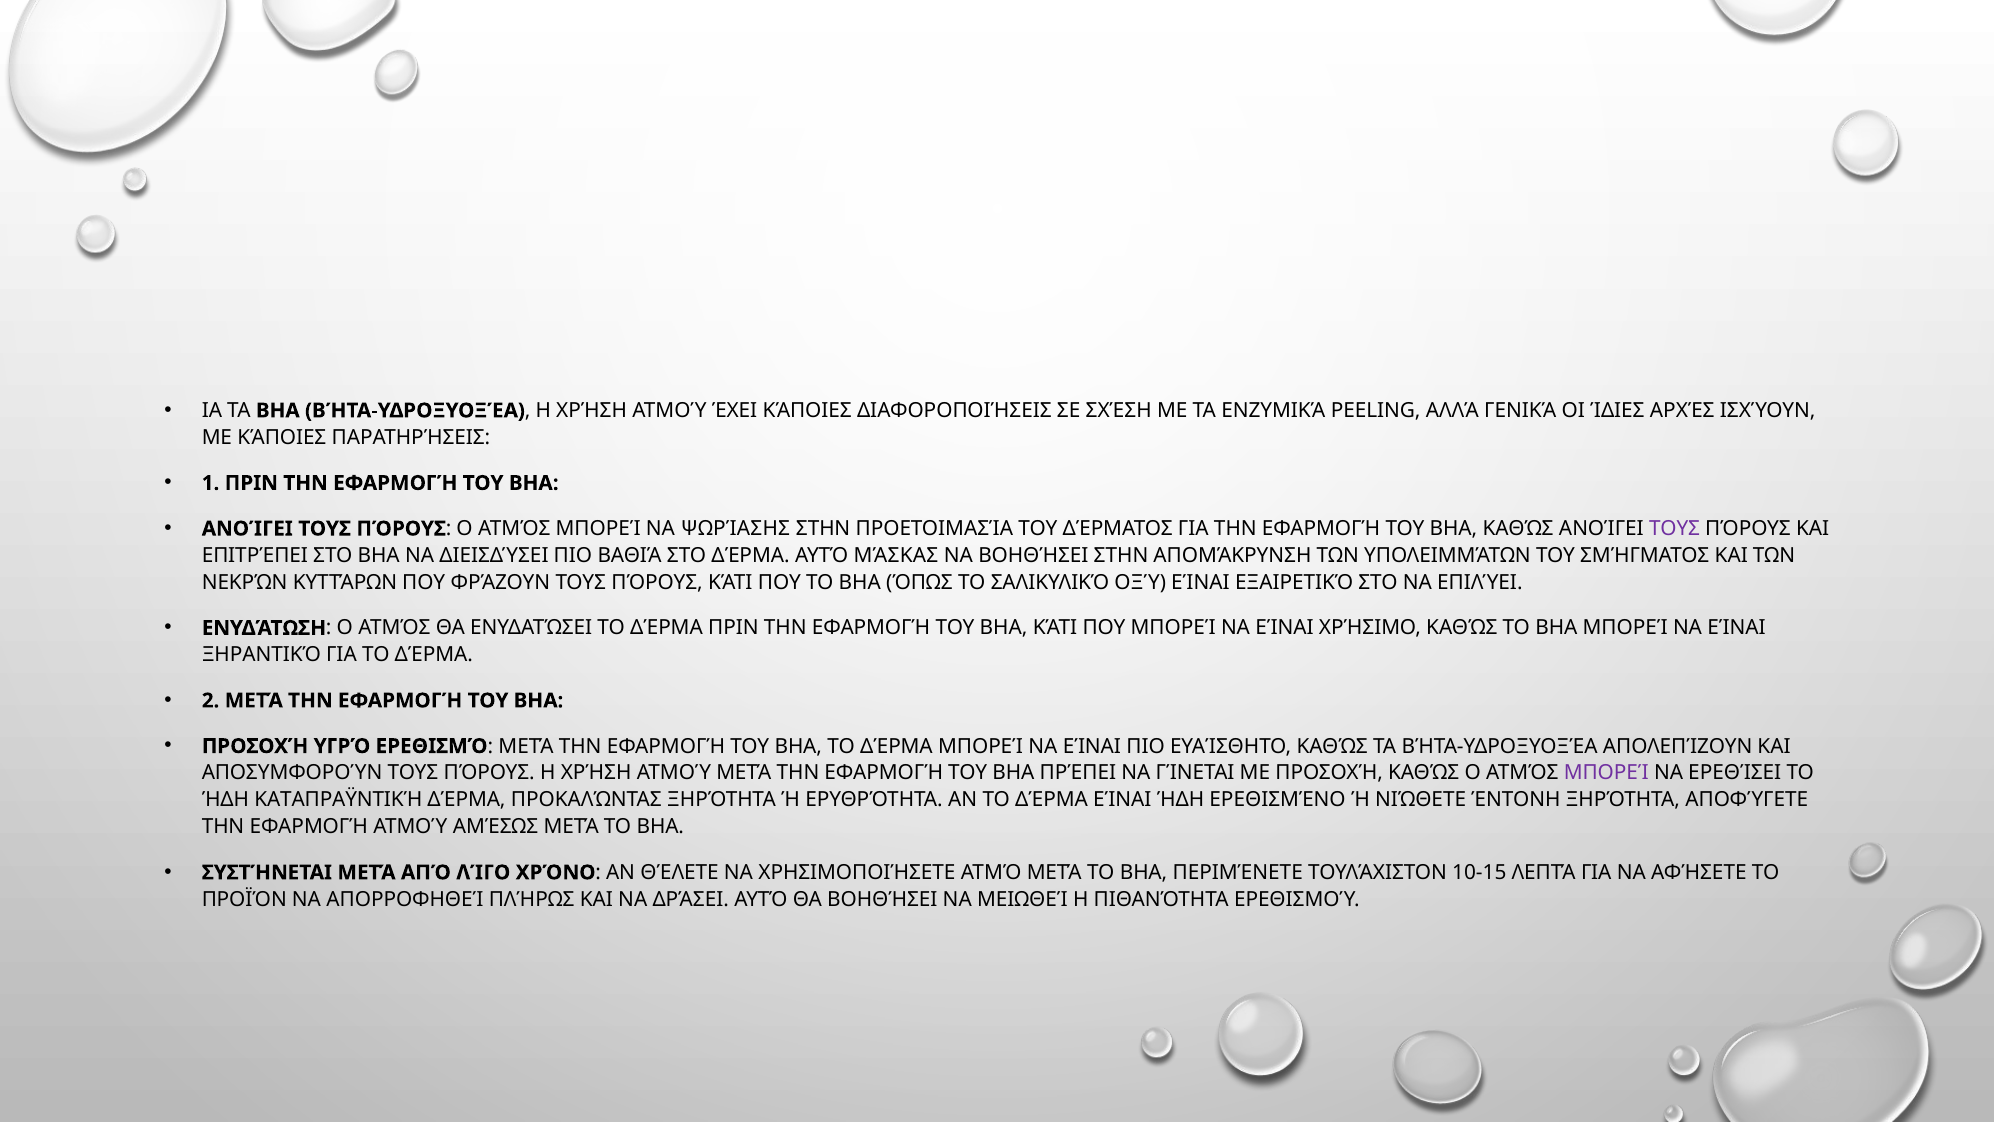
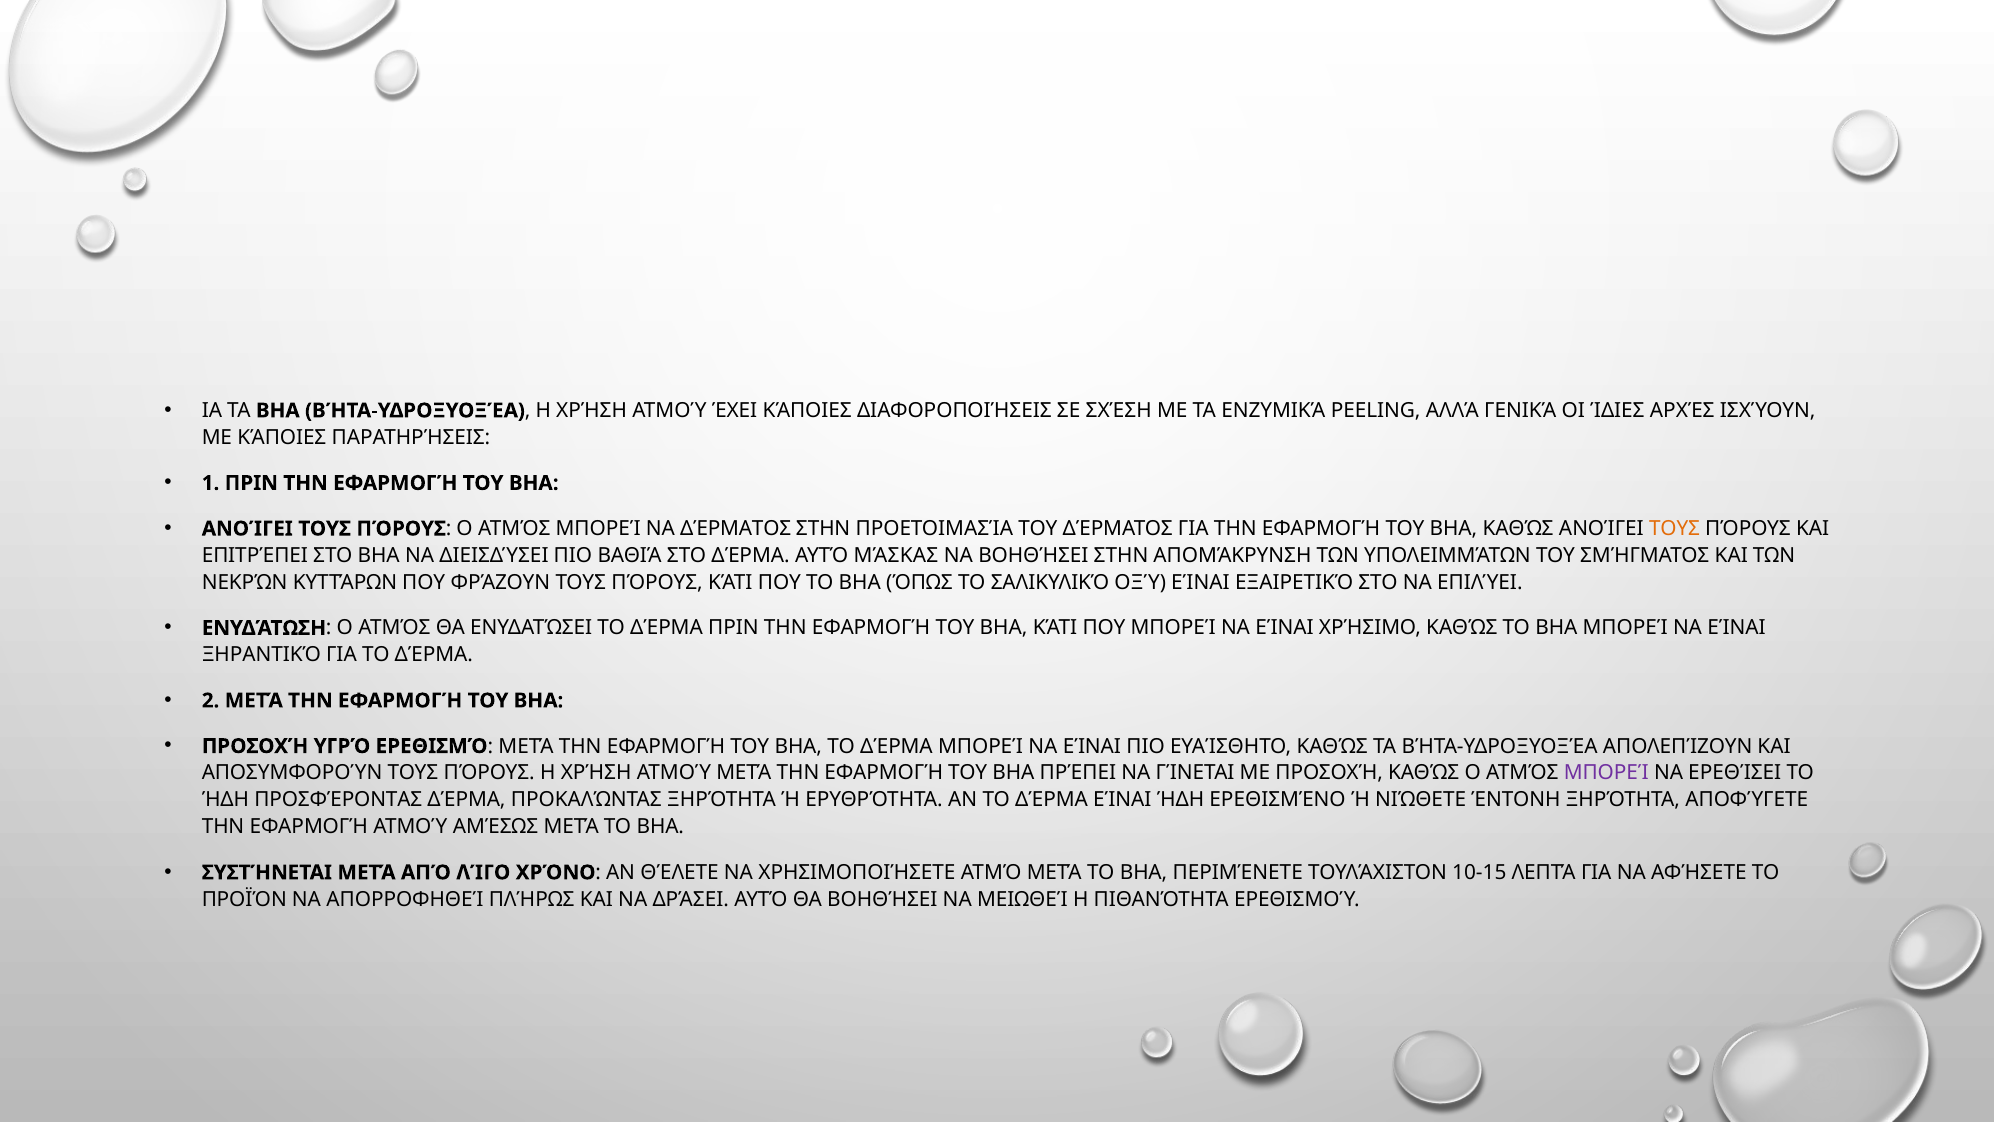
ΝΑ ΨΩΡΊΑΣΗΣ: ΨΩΡΊΑΣΗΣ -> ΔΈΡΜΑΤΟΣ (736, 529)
ΤΟΥΣ colour: purple -> orange (1675, 529)
ΚΑΤΑΠΡΑΫΝΤΙΚΉ: ΚΑΤΑΠΡΑΫΝΤΙΚΉ -> ΠΡΟΣΦΈΡΟΝΤΑΣ (338, 800)
